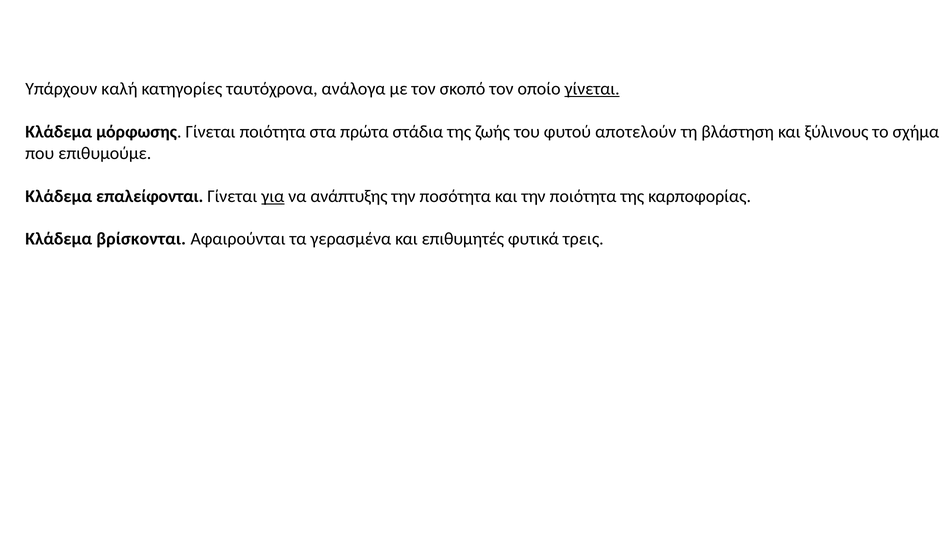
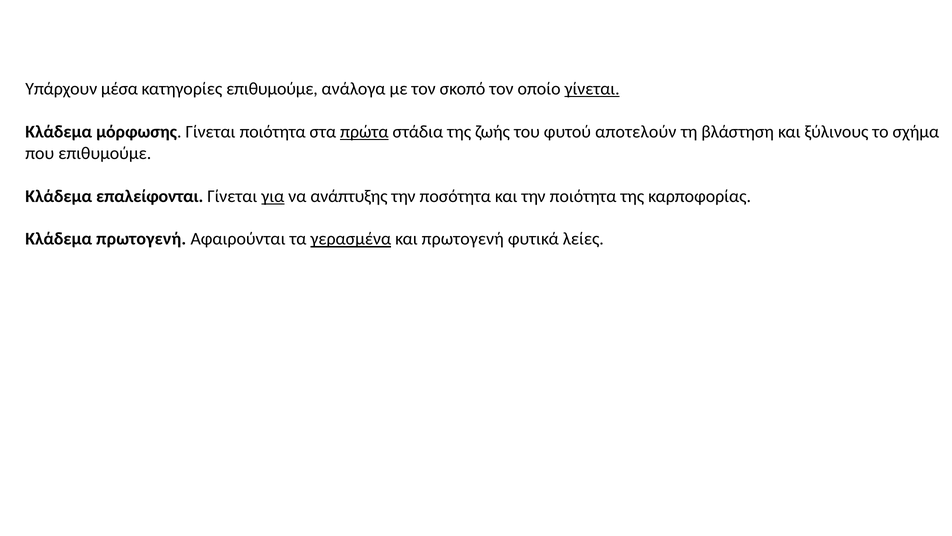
καλή: καλή -> μέσα (119, 89)
κατηγορίες ταυτόχρονα: ταυτόχρονα -> επιθυμούμε (272, 89)
πρώτα underline: none -> present (364, 132)
Κλάδεμα βρίσκονται: βρίσκονται -> πρωτογενή (141, 239)
γερασμένα underline: none -> present (351, 239)
και επιθυμητές: επιθυμητές -> πρωτογενή (463, 239)
τρεις: τρεις -> λείες (583, 239)
